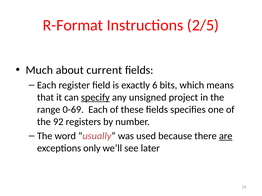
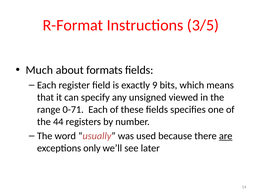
2/5: 2/5 -> 3/5 (203, 25)
current: current -> formats (104, 70)
6: 6 -> 9 (155, 85)
specify underline: present -> none (95, 98)
project: project -> viewed (183, 98)
0-69: 0-69 -> 0-71 (73, 110)
92: 92 -> 44 (58, 122)
